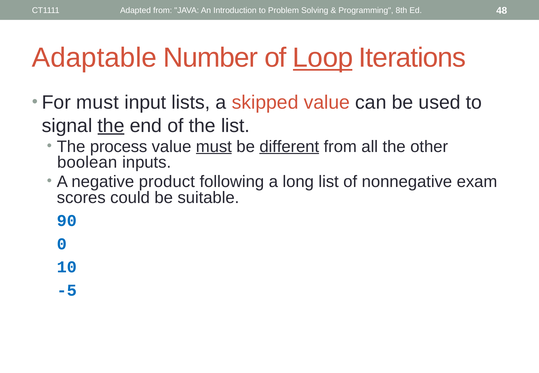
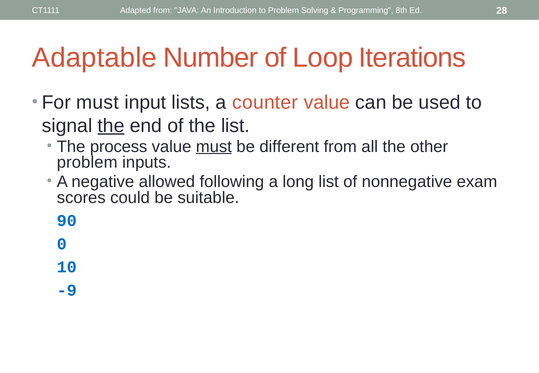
48: 48 -> 28 (502, 11)
Loop underline: present -> none (323, 58)
skipped: skipped -> counter (265, 103)
different underline: present -> none (289, 147)
boolean: boolean -> problem (87, 163)
product: product -> allowed (167, 182)
-5: -5 -> -9 (67, 290)
